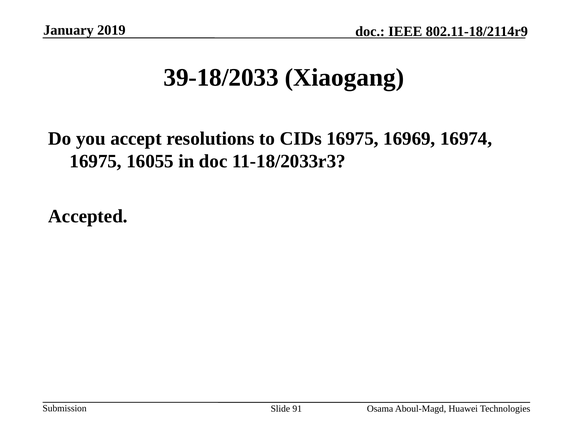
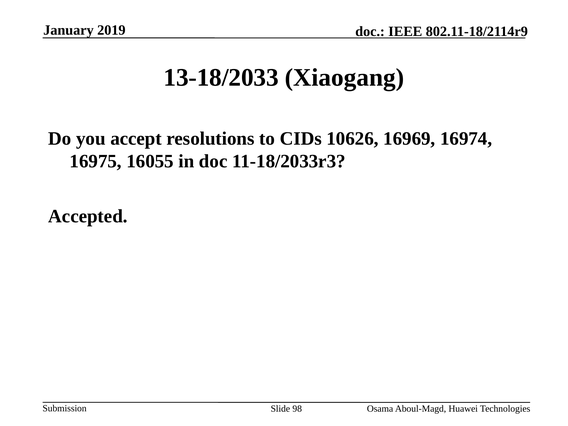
39-18/2033: 39-18/2033 -> 13-18/2033 (221, 77)
CIDs 16975: 16975 -> 10626 (353, 139)
91: 91 -> 98 (297, 409)
